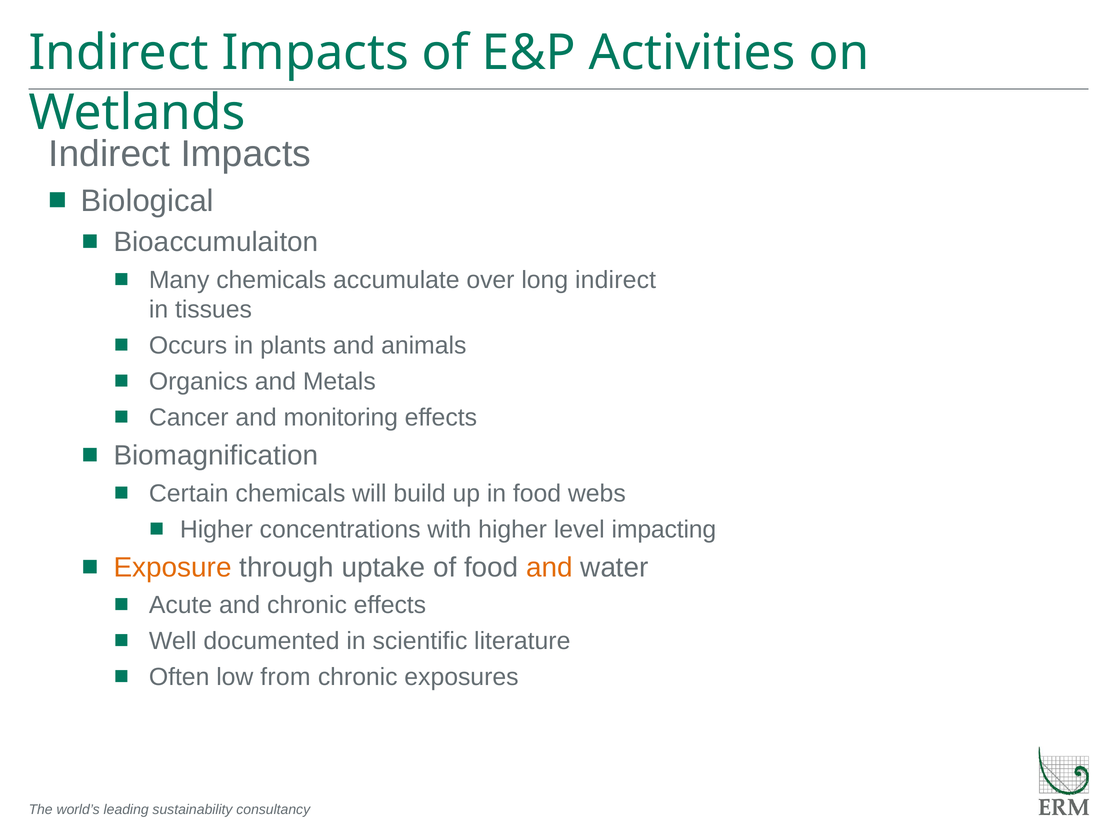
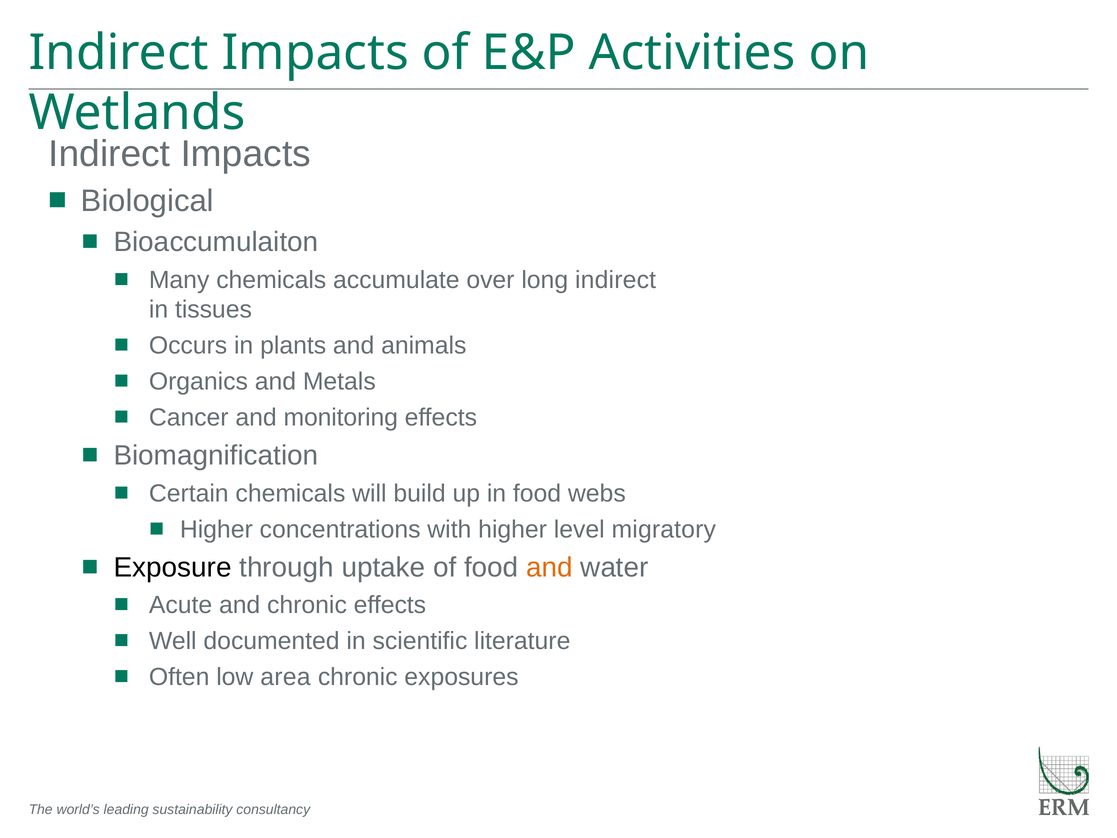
impacting: impacting -> migratory (664, 529)
Exposure colour: orange -> black (173, 567)
from: from -> area (285, 677)
